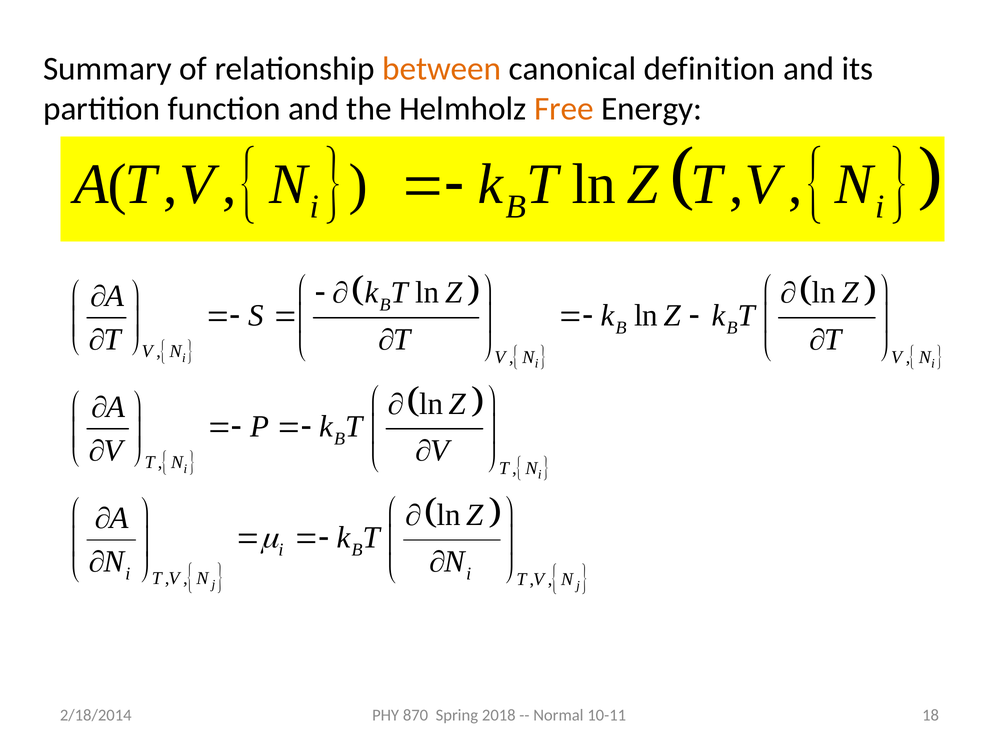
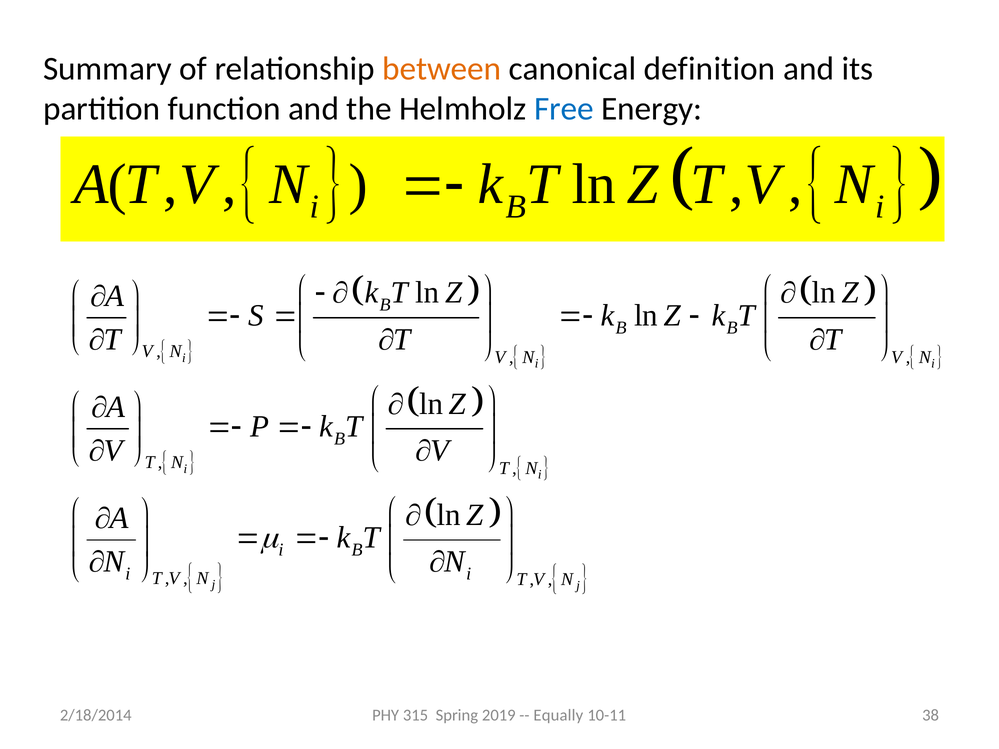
Free colour: orange -> blue (564, 109)
870: 870 -> 315 (416, 715)
2018: 2018 -> 2019 (499, 715)
Normal: Normal -> Equally (558, 715)
18: 18 -> 38 (931, 715)
